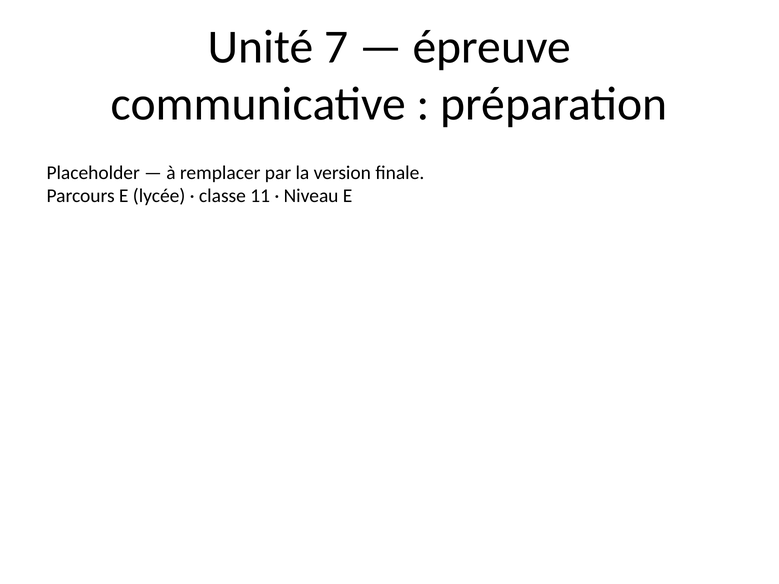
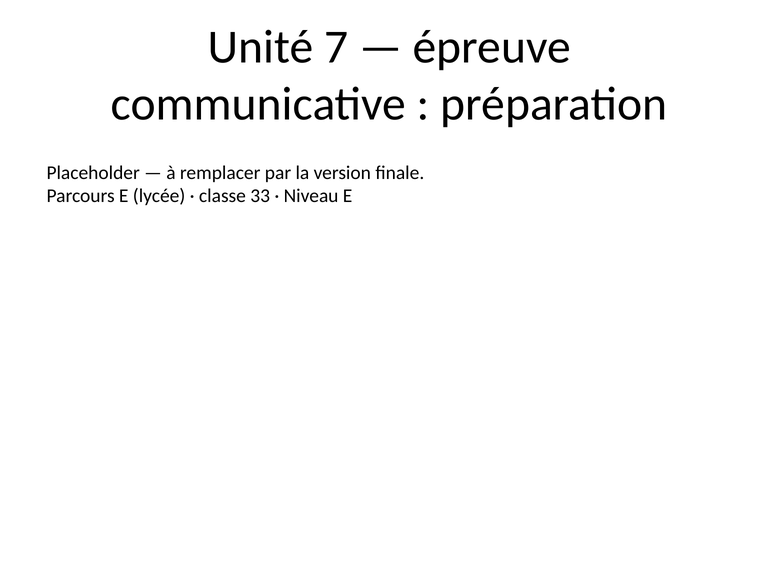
11: 11 -> 33 (260, 196)
